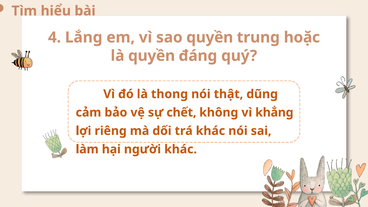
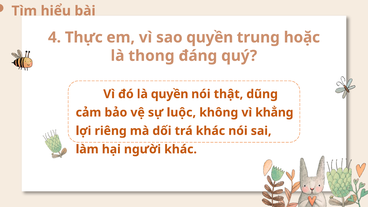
Lắng: Lắng -> Thực (84, 37)
là quyền: quyền -> thong (151, 56)
là thong: thong -> quyền (170, 94)
chết: chết -> luộc (181, 112)
